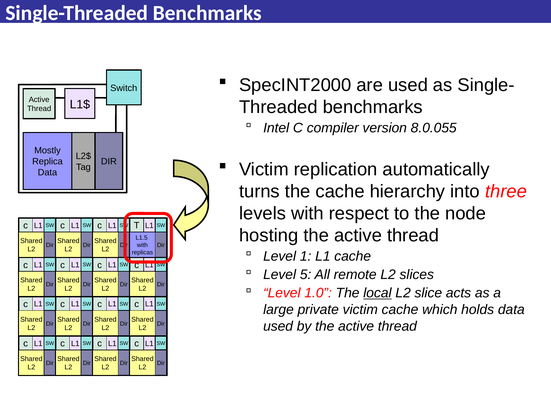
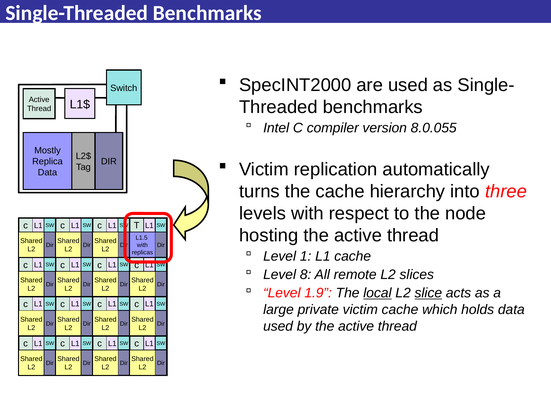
5: 5 -> 8 (306, 275)
1.0: 1.0 -> 1.9 (318, 293)
slice underline: none -> present (428, 293)
